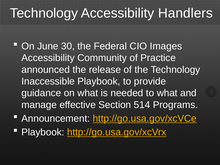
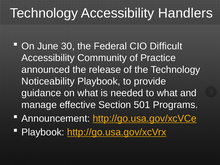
Images: Images -> Difficult (166, 46)
Inaccessible: Inaccessible -> Noticeability (48, 81)
514: 514 -> 501 (142, 105)
